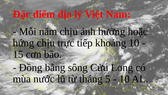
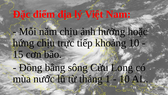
5: 5 -> 1 (108, 79)
